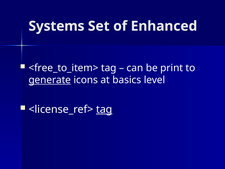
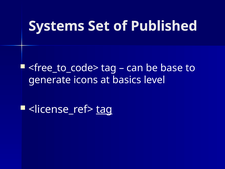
Enhanced: Enhanced -> Published (164, 26)
<free_to_item>: <free_to_item> -> <free_to_code> (64, 68)
print: print -> base (172, 68)
generate underline: present -> none (50, 80)
